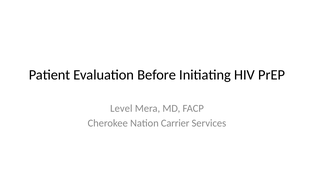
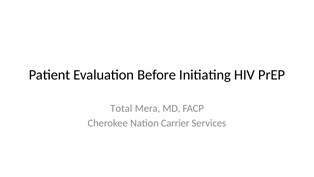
Level: Level -> Total (121, 108)
